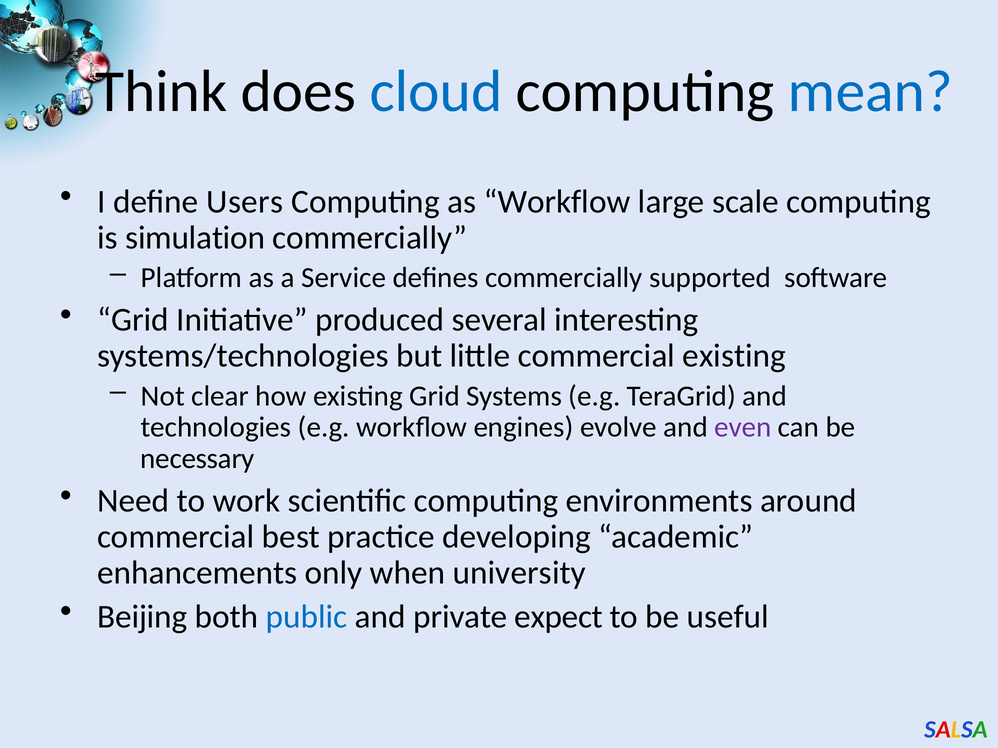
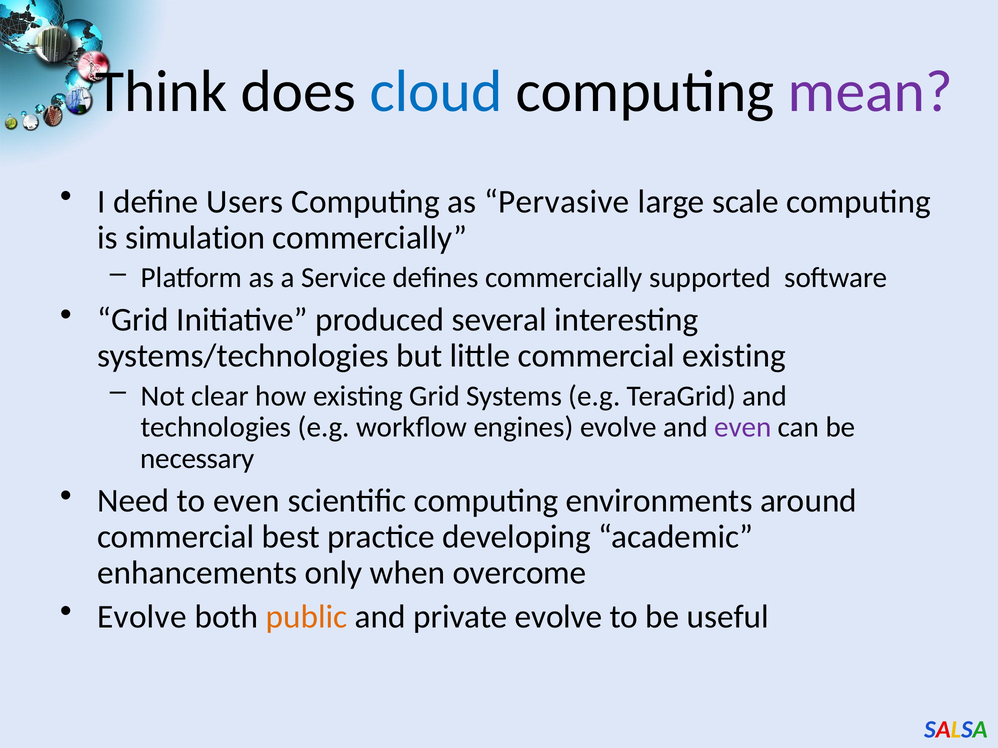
mean colour: blue -> purple (870, 91)
as Workflow: Workflow -> Pervasive (557, 202)
to work: work -> even (246, 501)
university: university -> overcome (519, 573)
Beijing: Beijing -> Evolve (142, 617)
public colour: blue -> orange (306, 617)
private expect: expect -> evolve (559, 617)
